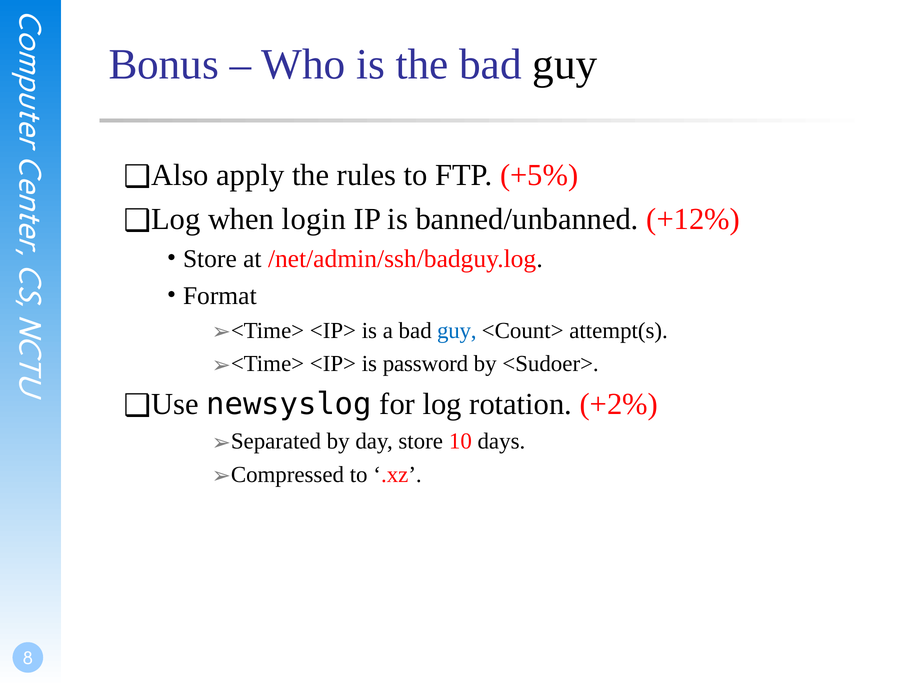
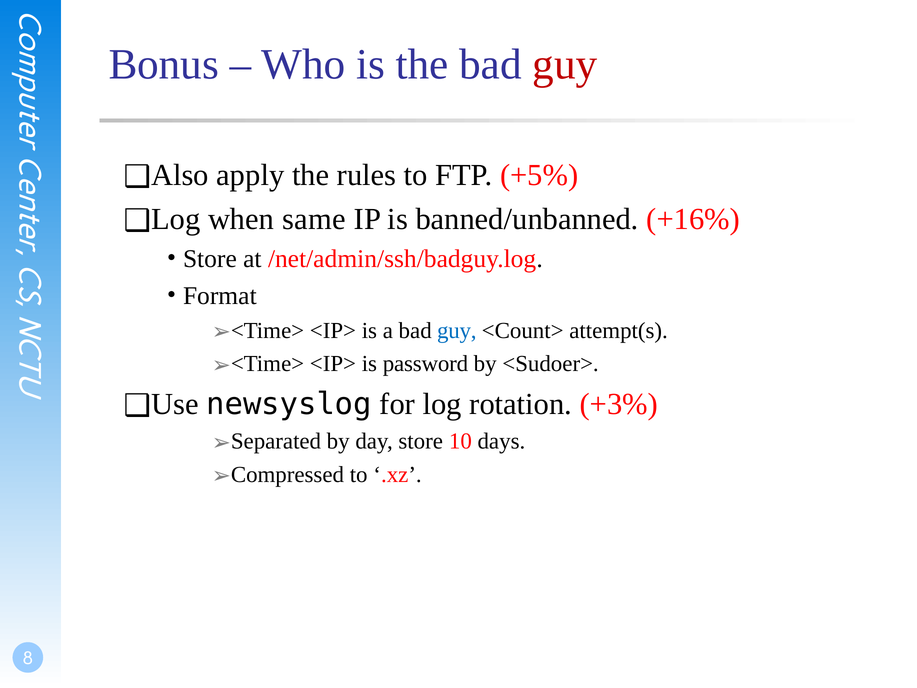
guy colour: black -> red (565, 64)
login: login -> same (314, 219)
+12%: +12% -> +16% (693, 219)
+2%: +2% -> +3% (619, 404)
